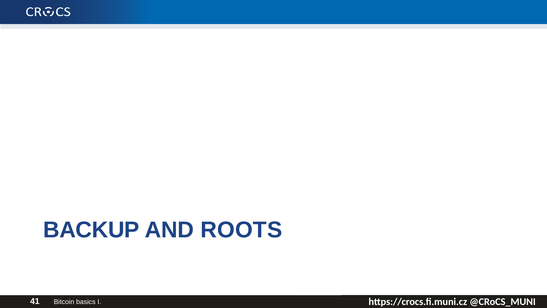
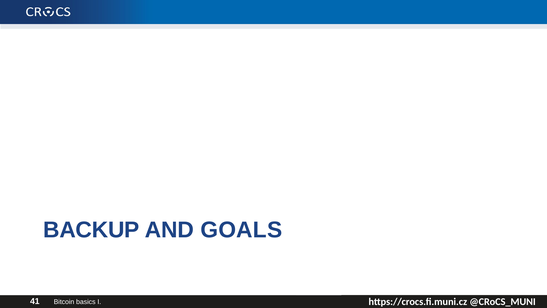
ROOTS: ROOTS -> GOALS (241, 230)
